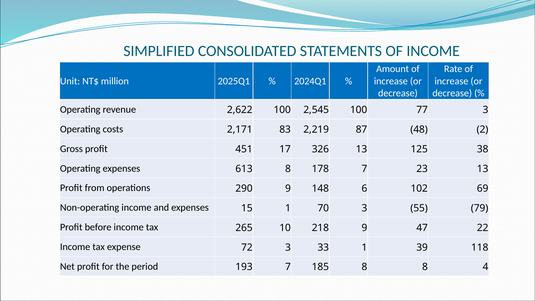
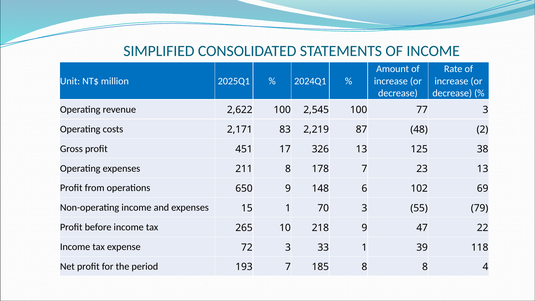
613: 613 -> 211 (244, 169)
290: 290 -> 650 (244, 188)
